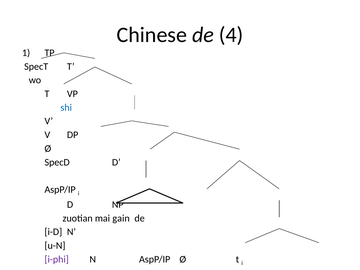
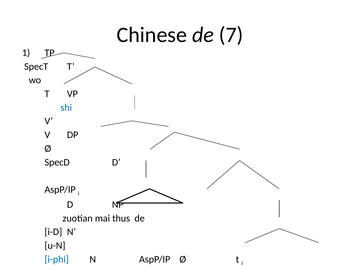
4: 4 -> 7 (231, 35)
gain: gain -> thus (121, 218)
i-phi colour: purple -> blue (57, 259)
